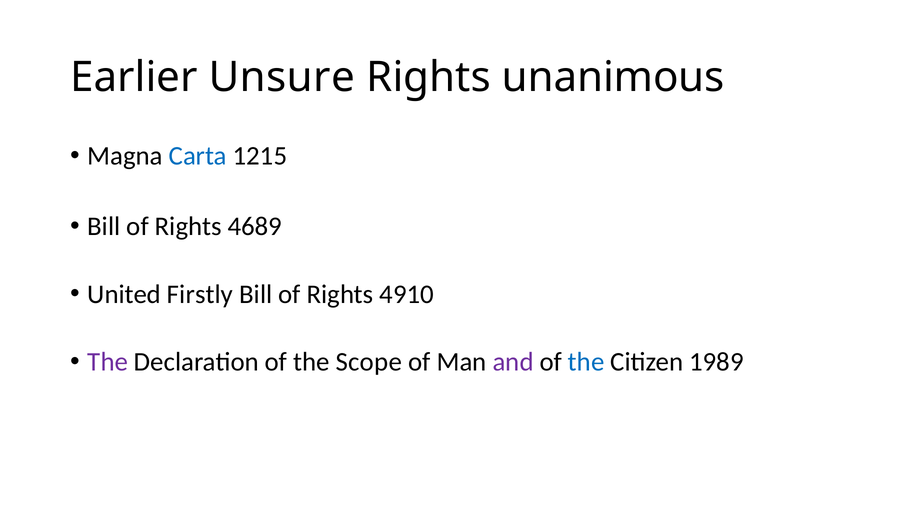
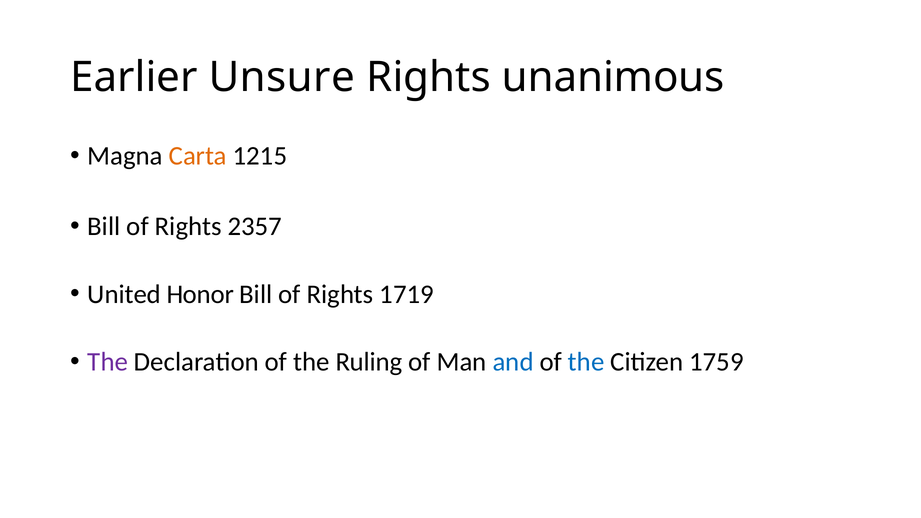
Carta colour: blue -> orange (198, 156)
4689: 4689 -> 2357 (255, 227)
Firstly: Firstly -> Honor (200, 294)
4910: 4910 -> 1719 (407, 294)
Scope: Scope -> Ruling (369, 362)
and colour: purple -> blue (513, 362)
1989: 1989 -> 1759 (716, 362)
